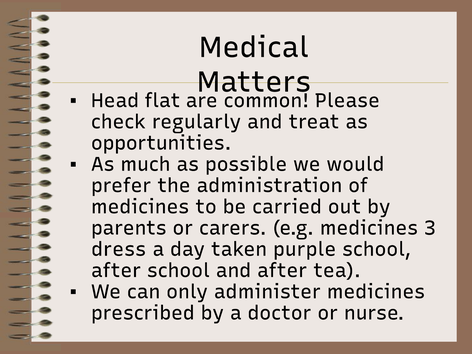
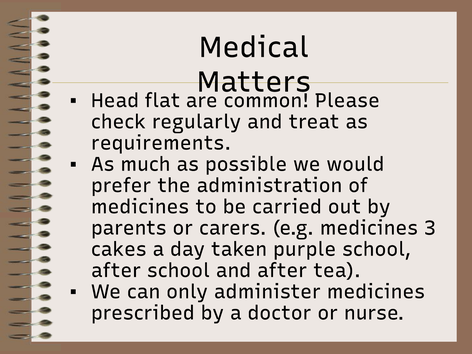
opportunities: opportunities -> requirements (161, 143)
dress: dress -> cakes (119, 249)
